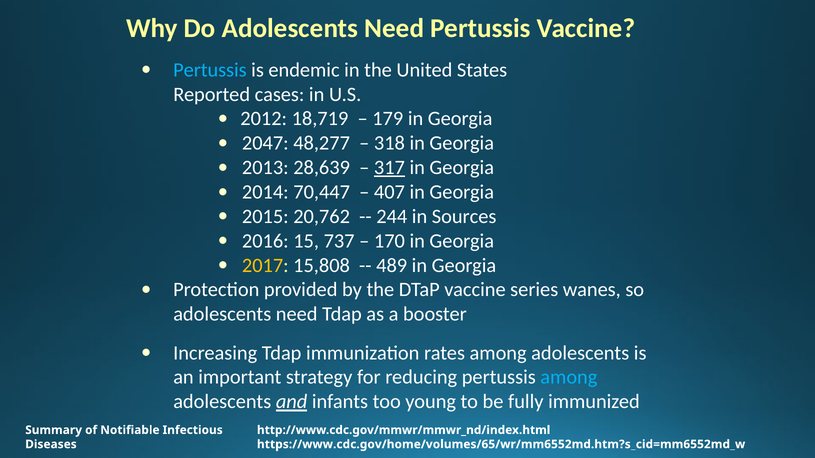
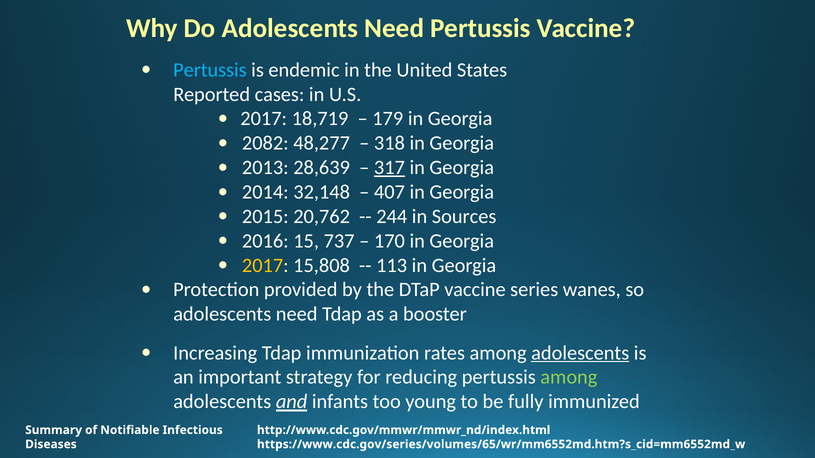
2012: 2012 -> 2017 (264, 119)
2047: 2047 -> 2082 (265, 143)
70,447: 70,447 -> 32,148 (322, 192)
489: 489 -> 113 (392, 266)
adolescents underline: none -> present (580, 353)
among colour: light blue -> light green (569, 378)
https://www.cdc.gov/home/volumes/65/wr/mm6552md.htm?s_cid=mm6552md_w: https://www.cdc.gov/home/volumes/65/wr/mm6552md.htm?s_cid=mm6552md_w -> https://www.cdc.gov/series/volumes/65/wr/mm6552md.htm?s_cid=mm6552md_w (501, 445)
